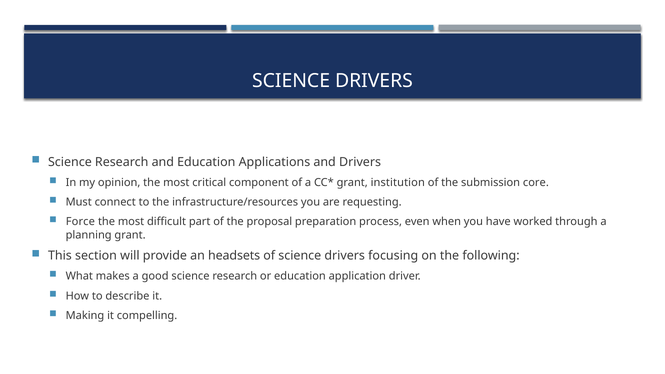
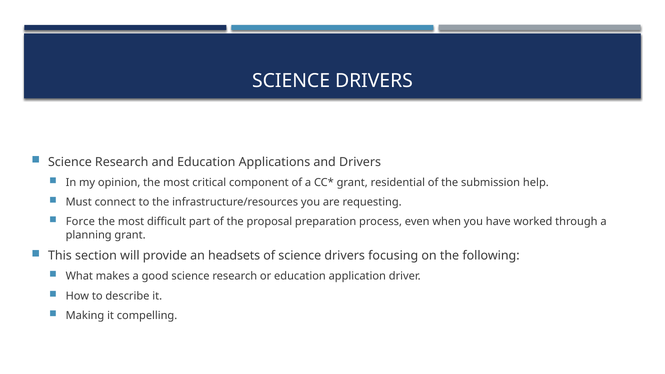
institution: institution -> residential (398, 182)
core: core -> help (536, 182)
